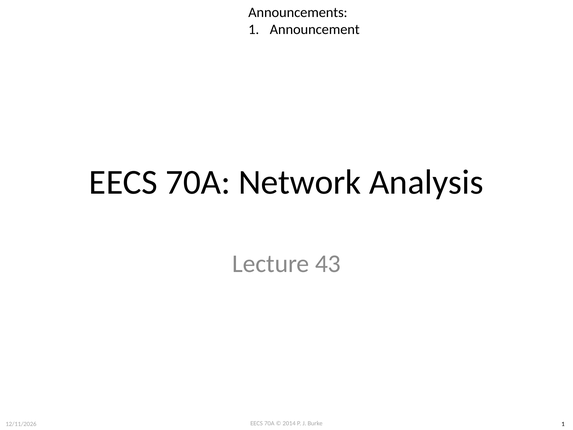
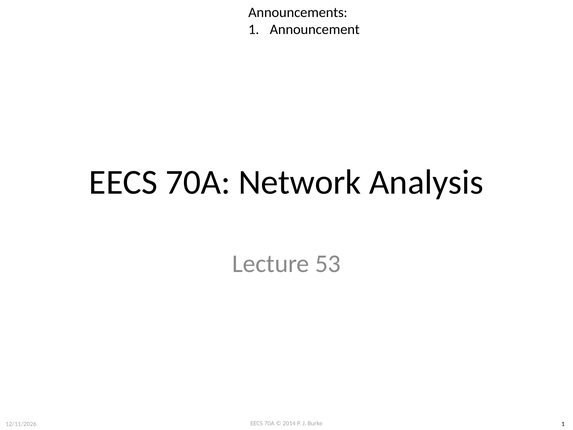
43: 43 -> 53 (328, 263)
